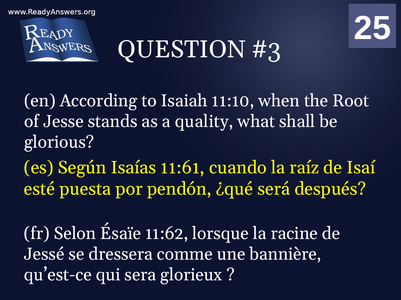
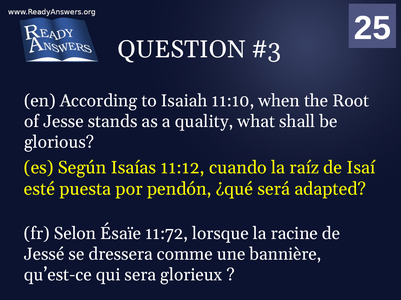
11:61: 11:61 -> 11:12 (183, 168)
después: después -> adapted (330, 189)
11:62: 11:62 -> 11:72 (167, 234)
